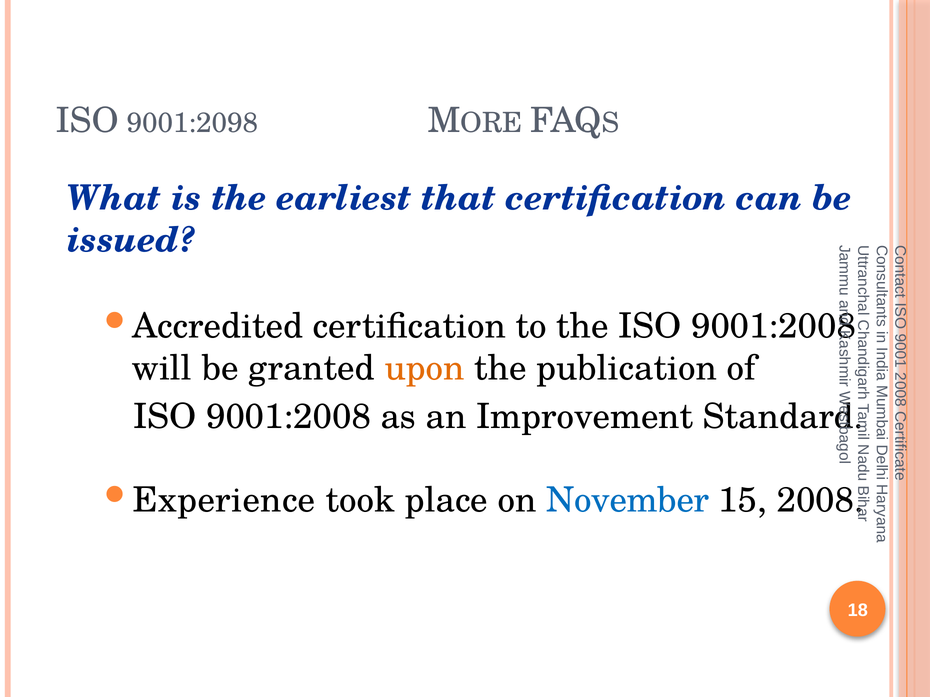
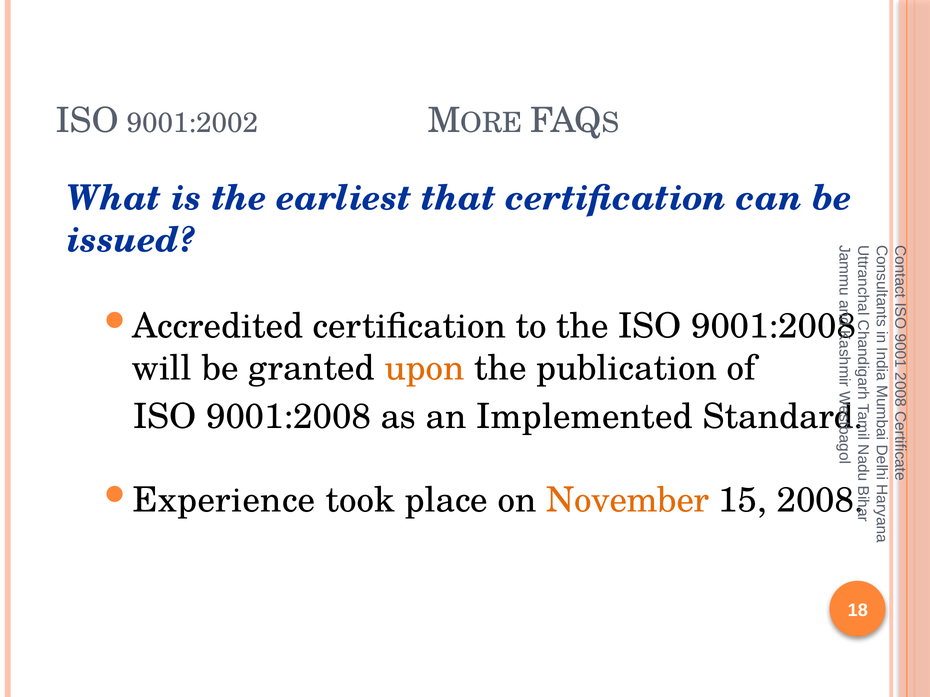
9001:2098: 9001:2098 -> 9001:2002 (193, 123)
Improvement: Improvement -> Implemented (585, 417)
November colour: blue -> orange (628, 500)
